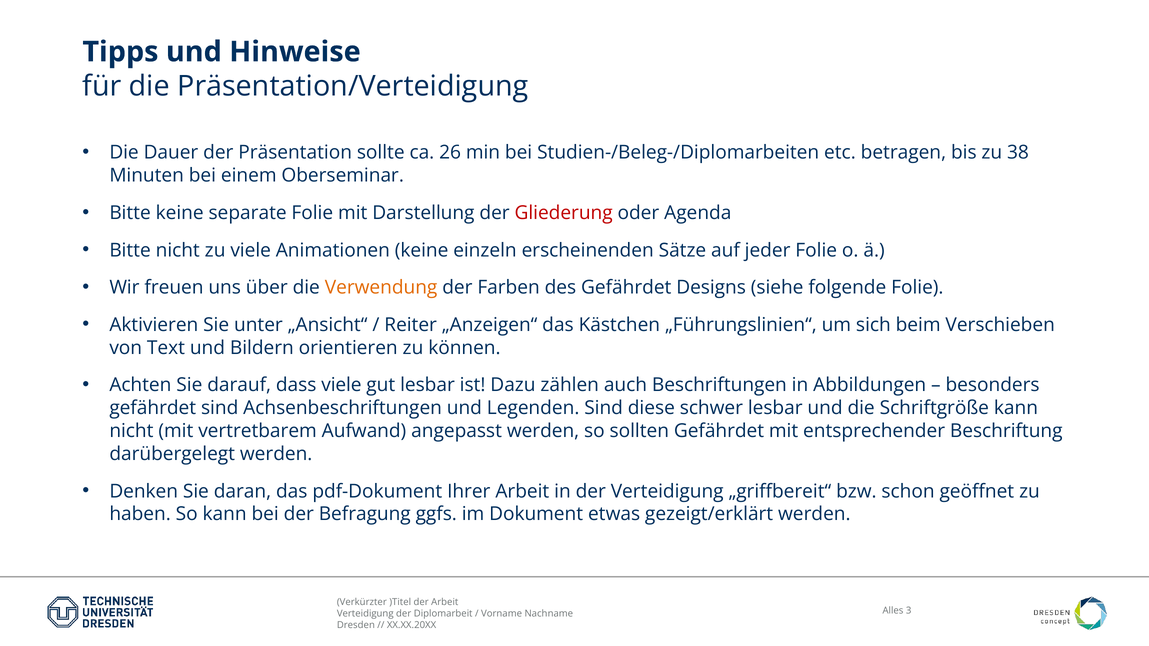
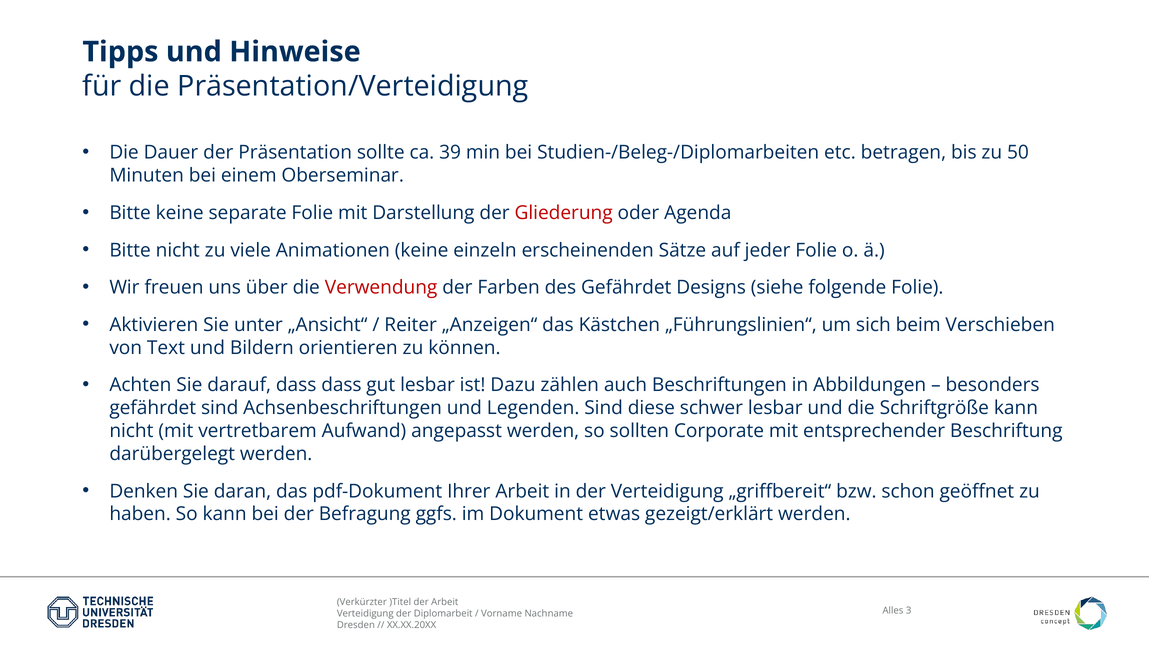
26: 26 -> 39 (450, 153)
38: 38 -> 50 (1018, 153)
Verwendung colour: orange -> red (381, 288)
dass viele: viele -> dass (341, 385)
sollten Gefährdet: Gefährdet -> Corporate (719, 431)
